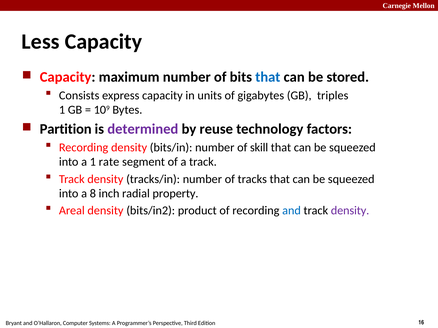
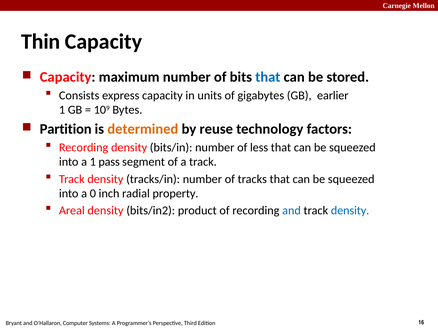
Less: Less -> Thin (41, 42)
triples: triples -> earlier (333, 96)
determined colour: purple -> orange (143, 129)
skill: skill -> less (259, 148)
rate: rate -> pass (109, 162)
8: 8 -> 0 (93, 194)
density colour: purple -> blue (350, 211)
